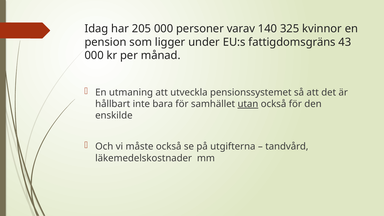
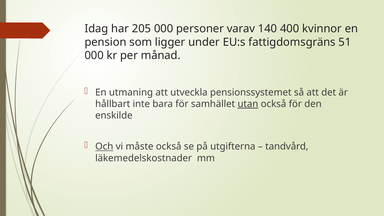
325: 325 -> 400 (290, 29)
43: 43 -> 51 (345, 42)
Och underline: none -> present (104, 147)
